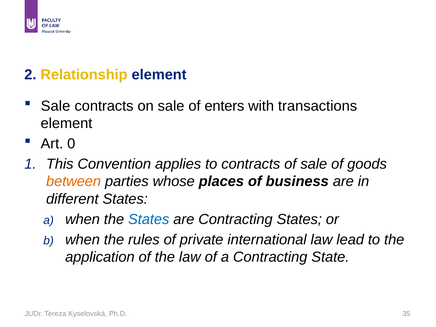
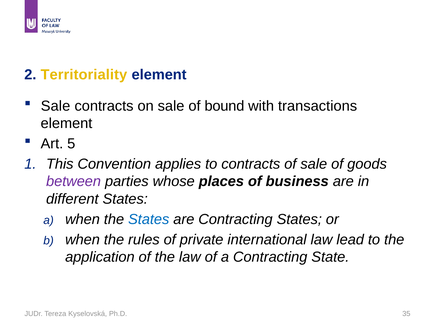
Relationship: Relationship -> Territoriality (84, 75)
enters: enters -> bound (224, 106)
0: 0 -> 5 (71, 144)
between colour: orange -> purple (74, 182)
